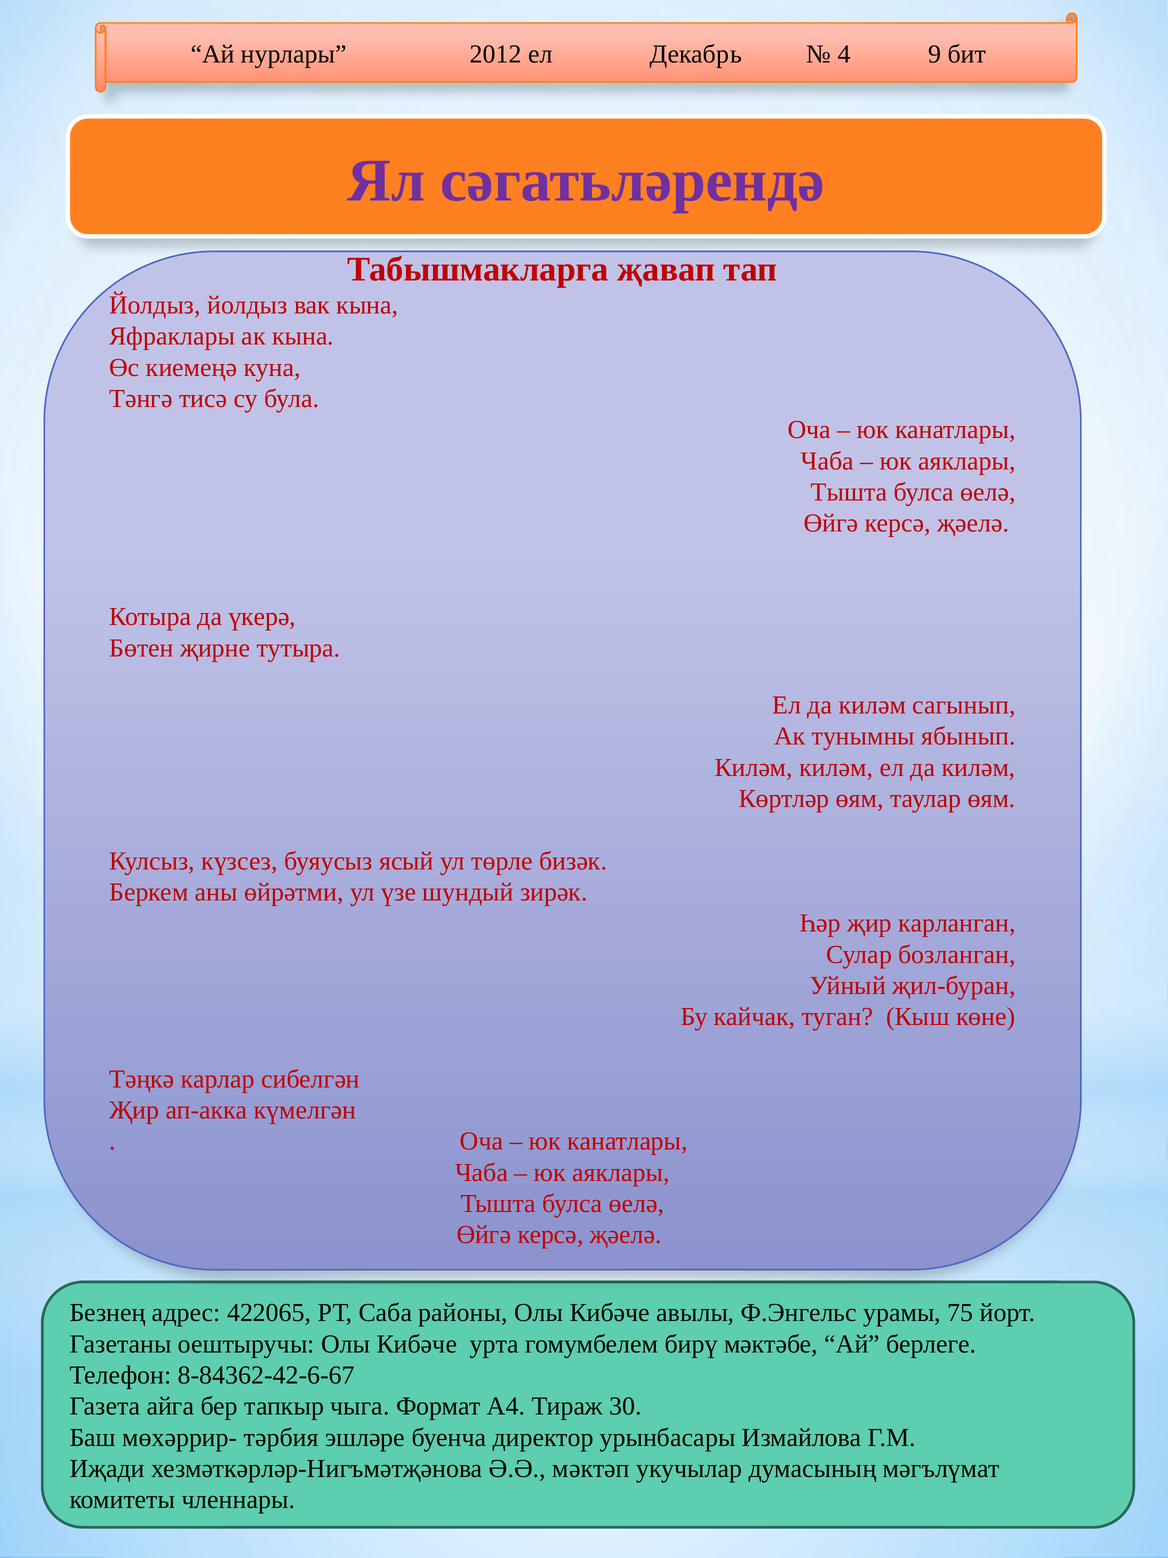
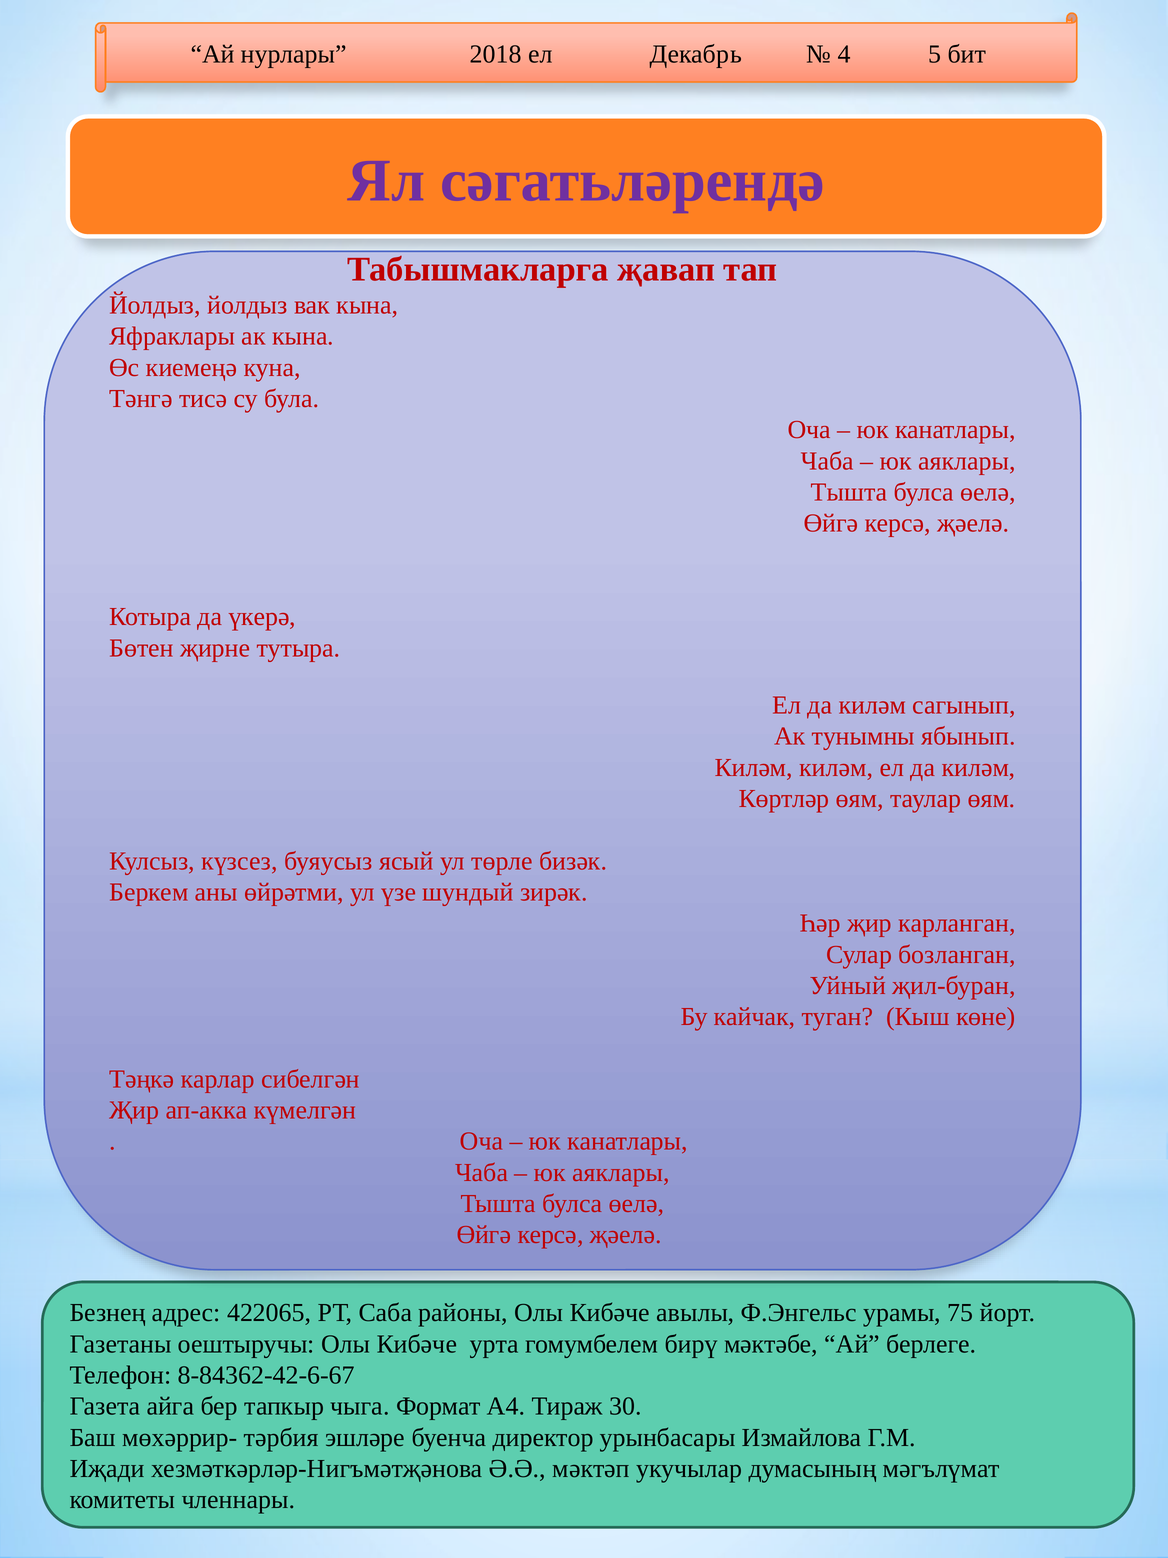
2012: 2012 -> 2018 (496, 54)
9: 9 -> 5 (935, 54)
